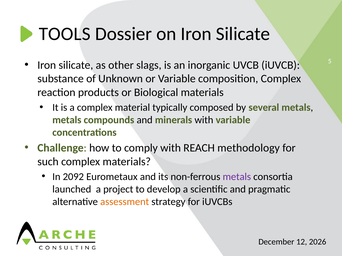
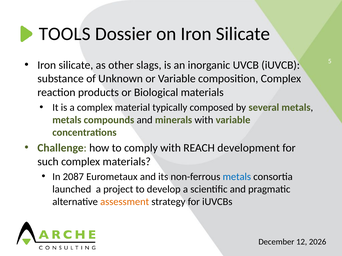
methodology: methodology -> development (249, 148)
2092: 2092 -> 2087 (73, 177)
metals colour: purple -> blue (237, 177)
